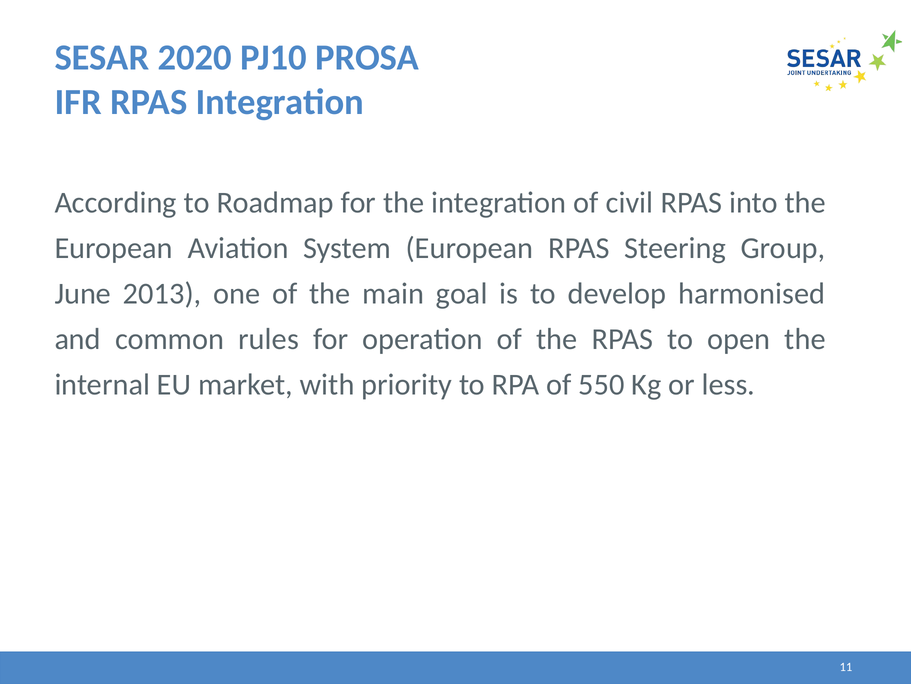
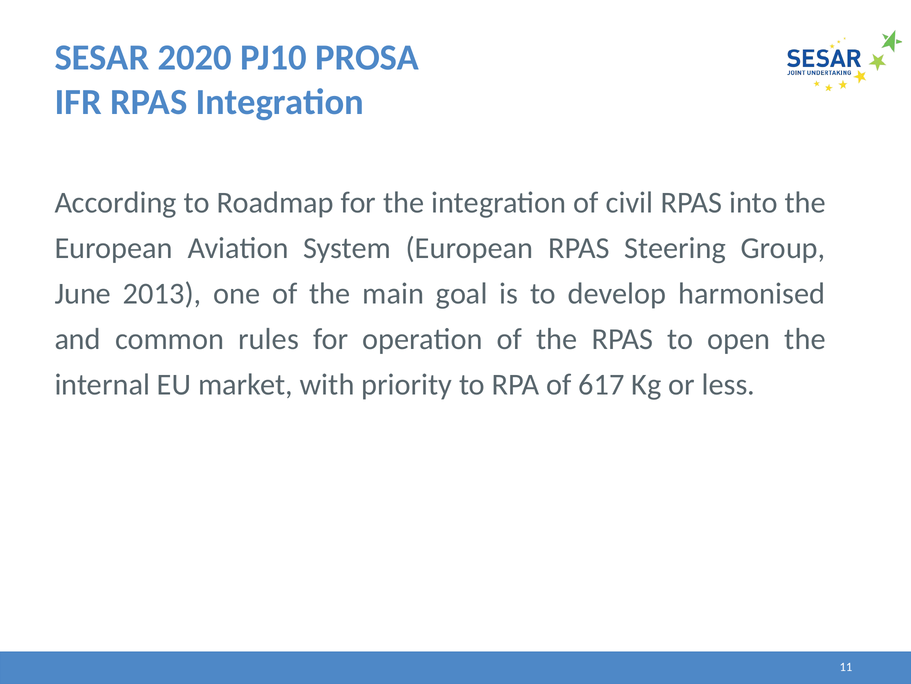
550: 550 -> 617 (601, 385)
